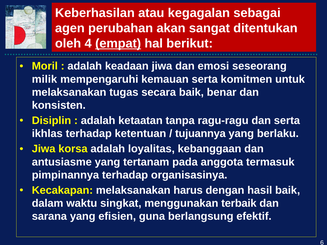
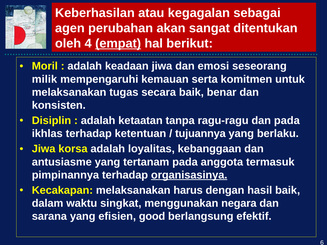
dan serta: serta -> pada (287, 121)
organisasinya underline: none -> present (189, 175)
terbaik: terbaik -> negara (239, 203)
guna: guna -> good (152, 217)
